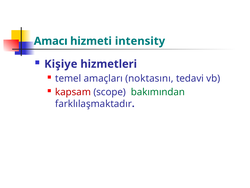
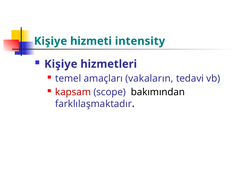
Amacı: Amacı -> Kişiye (51, 41)
noktasını: noktasını -> vakaların (149, 78)
bakımından colour: green -> black (158, 92)
